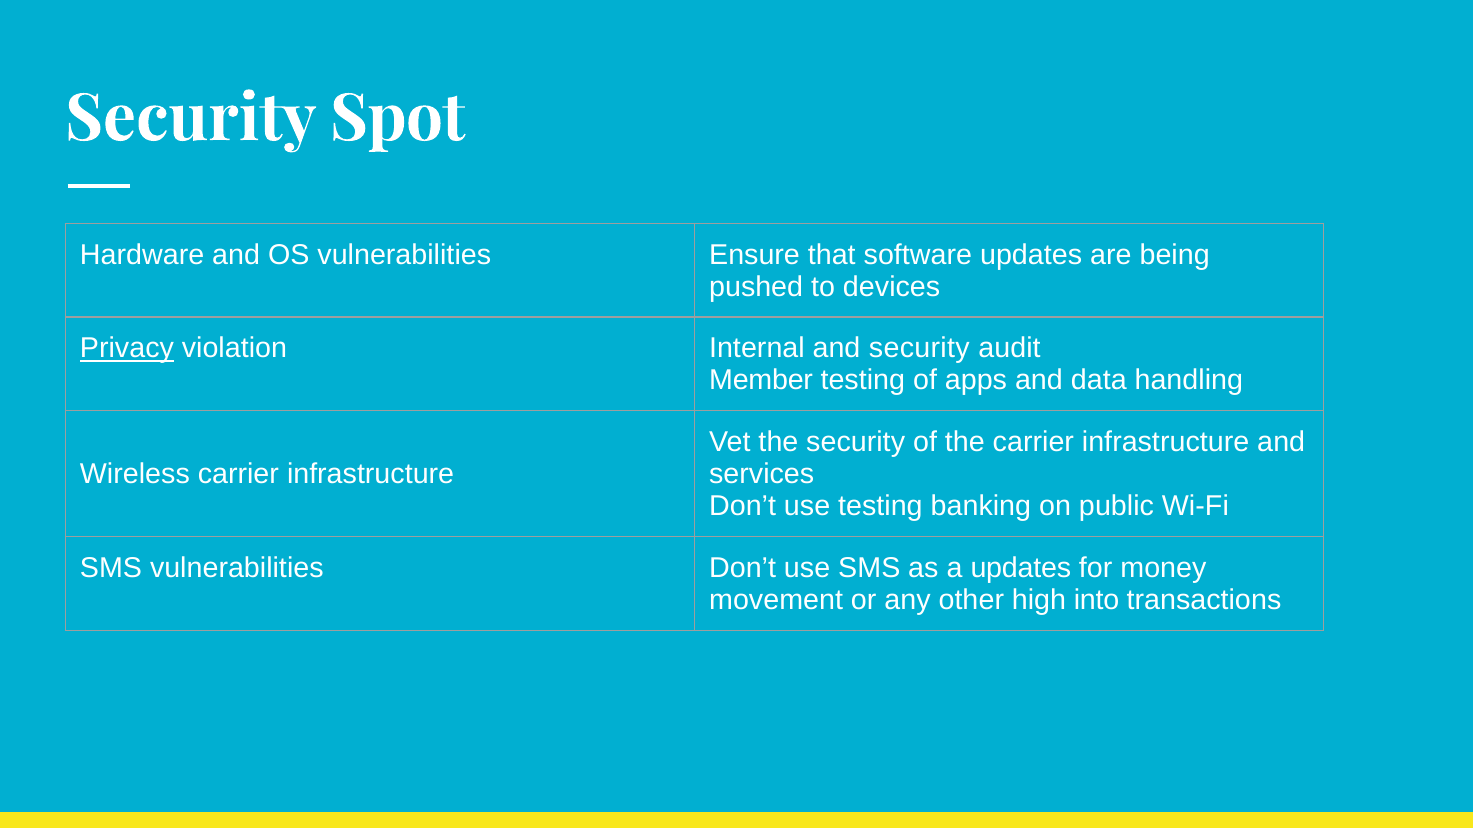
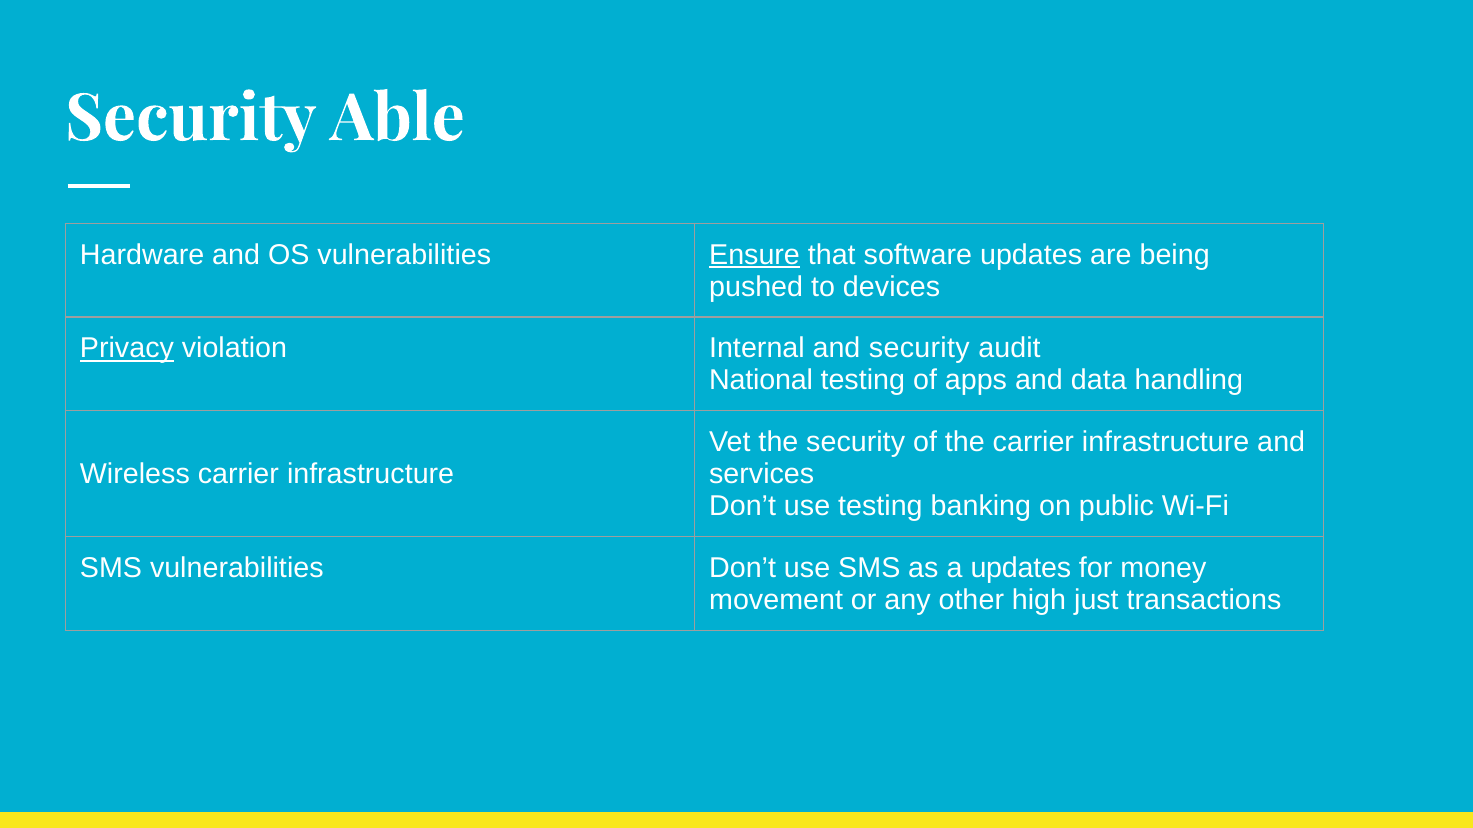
Spot: Spot -> Able (397, 119)
Ensure underline: none -> present (755, 255)
Member: Member -> National (761, 381)
into: into -> just (1096, 601)
